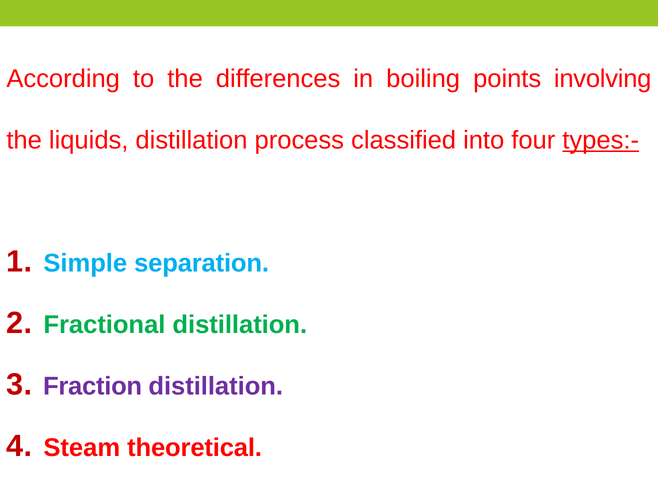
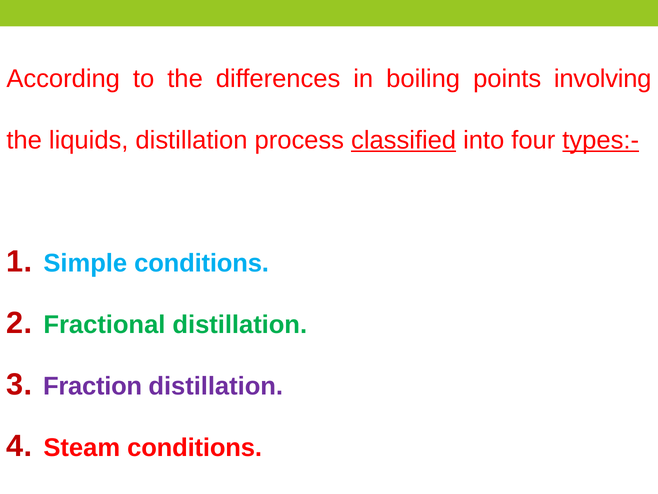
classified underline: none -> present (404, 140)
Simple separation: separation -> conditions (202, 263)
Steam theoretical: theoretical -> conditions (195, 447)
